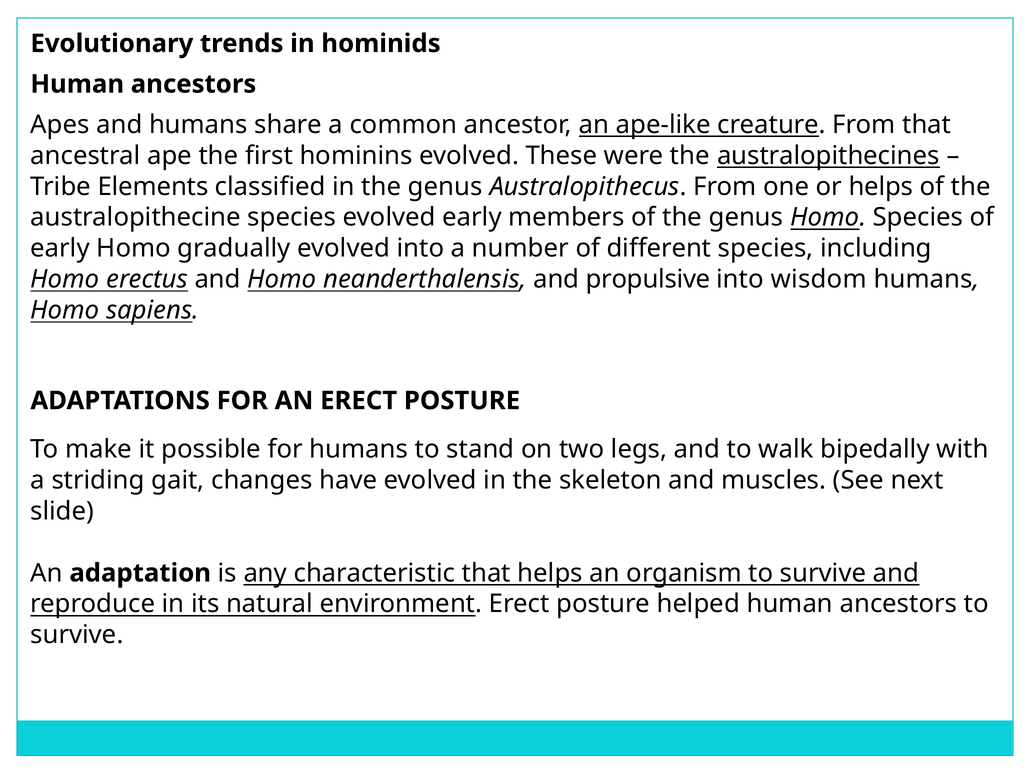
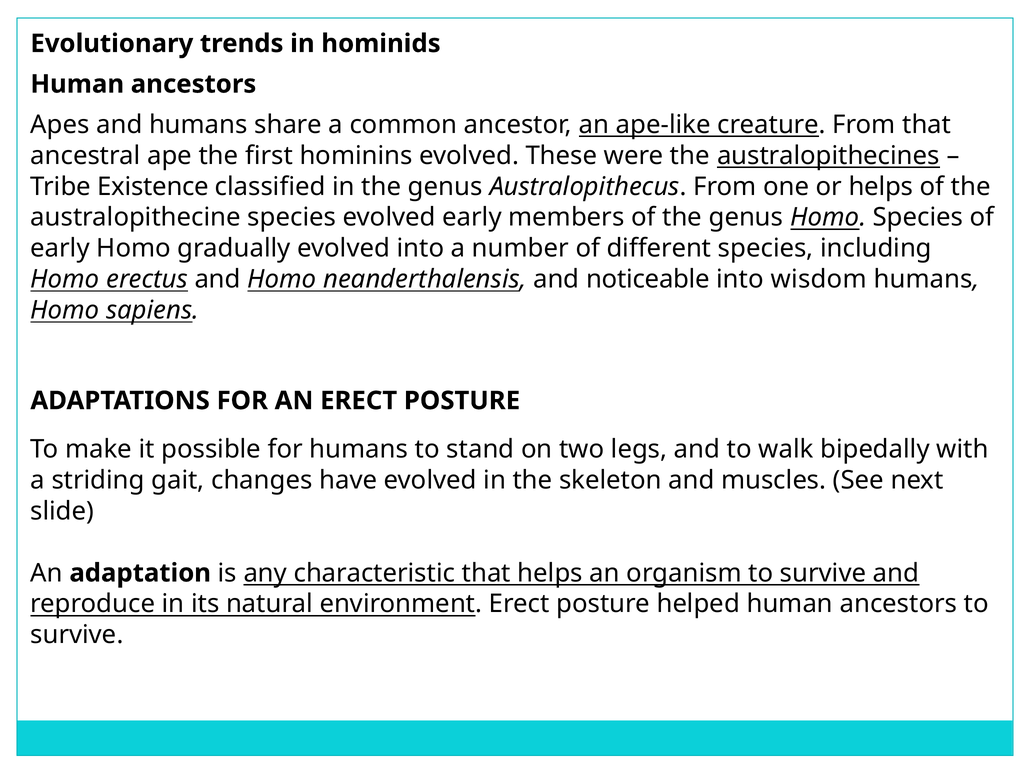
Elements: Elements -> Existence (153, 187)
propulsive: propulsive -> noticeable (648, 279)
